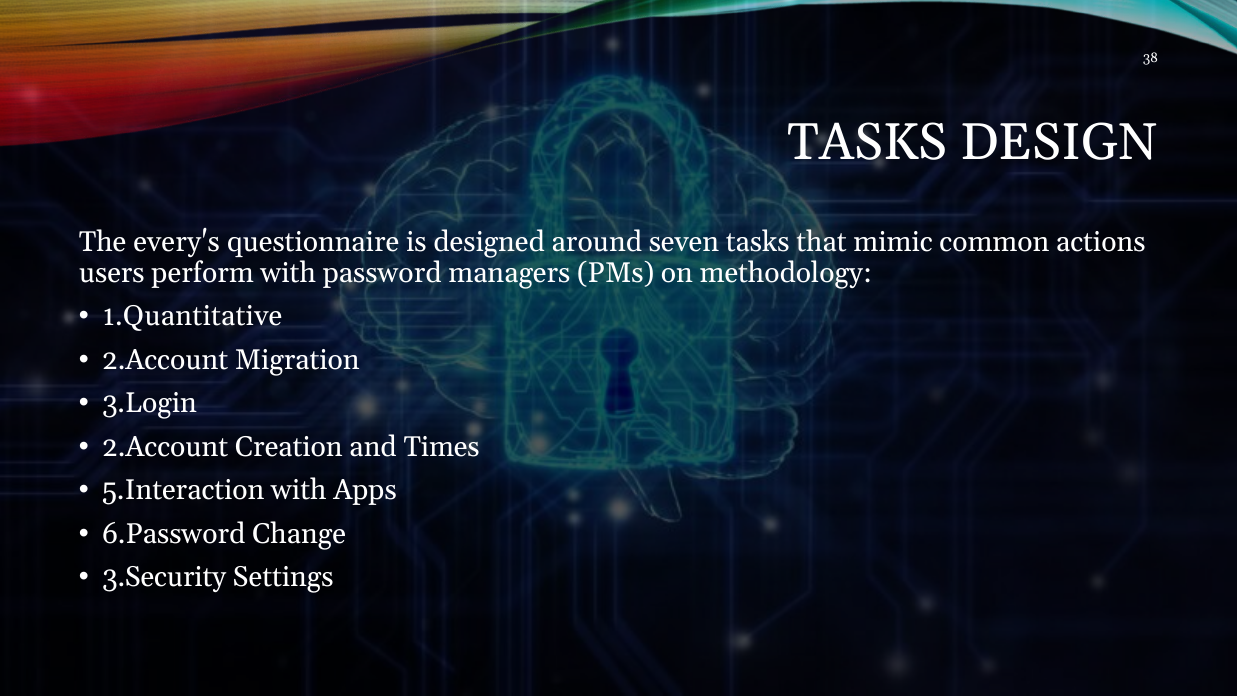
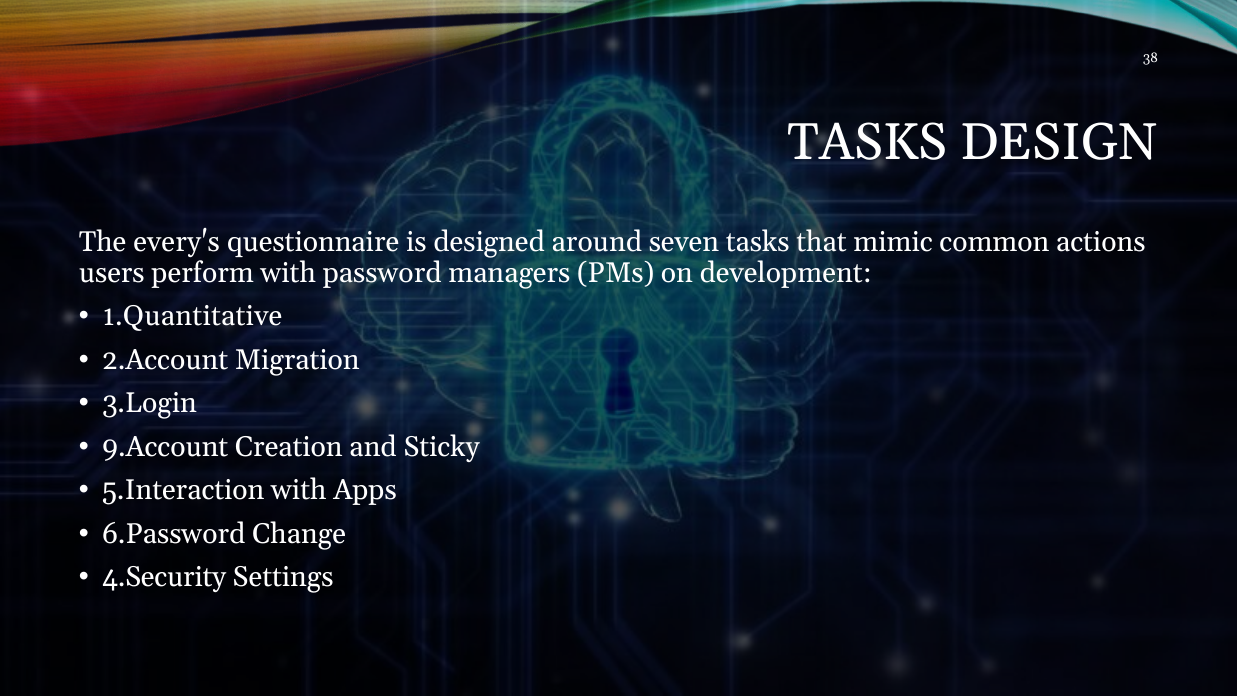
methodology: methodology -> development (786, 273)
2.Account: 2.Account -> 9.Account (165, 447)
Times: Times -> Sticky (441, 447)
3.Security: 3.Security -> 4.Security (164, 577)
